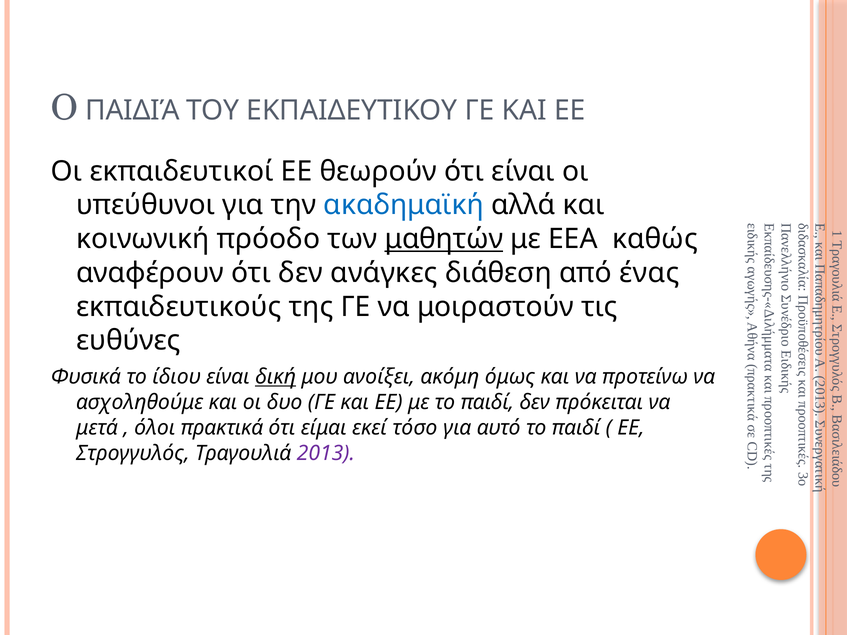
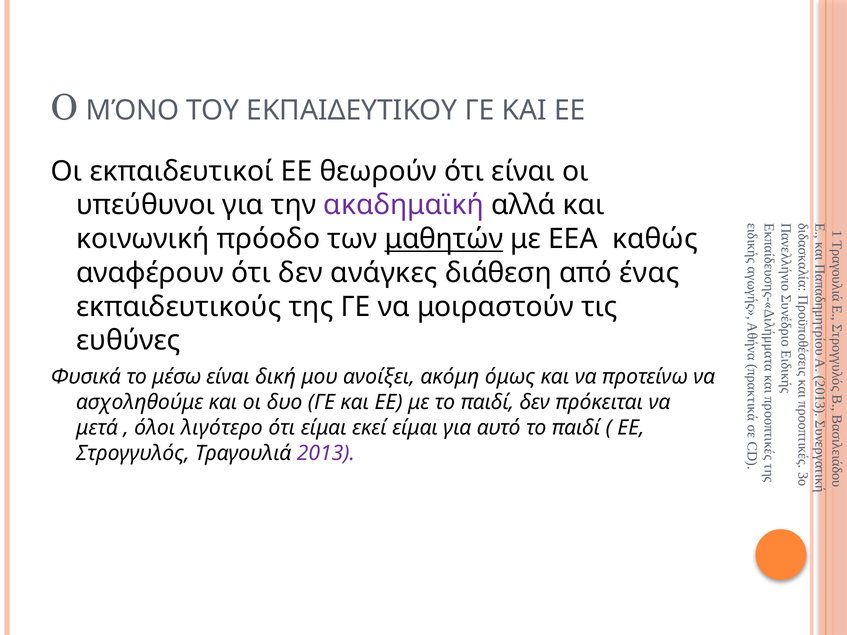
ΠΑΙΔΙΆ: ΠΑΙΔΙΆ -> ΜΌΝΟ (133, 111)
ακαδημαϊκή colour: blue -> purple (404, 205)
ίδιου: ίδιου -> μέσω (177, 377)
δική underline: present -> none (276, 377)
πρακτικά: πρακτικά -> λιγότερο (222, 428)
εκεί τόσο: τόσο -> είμαι (415, 428)
